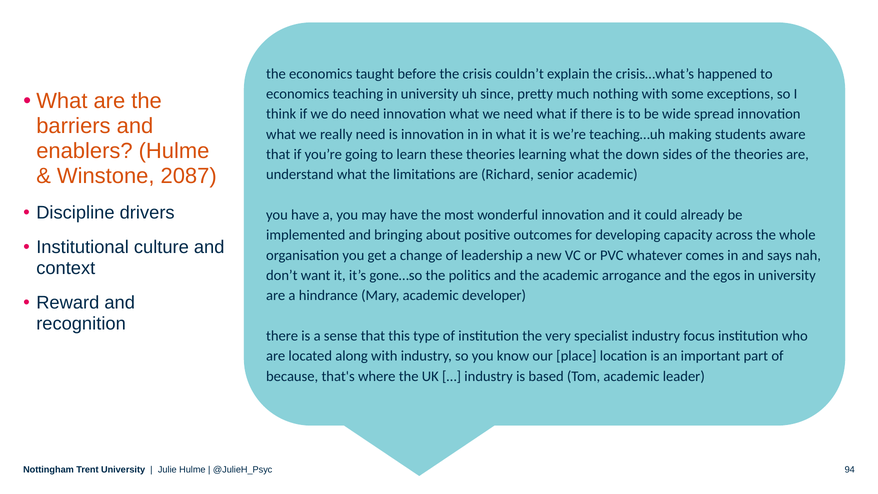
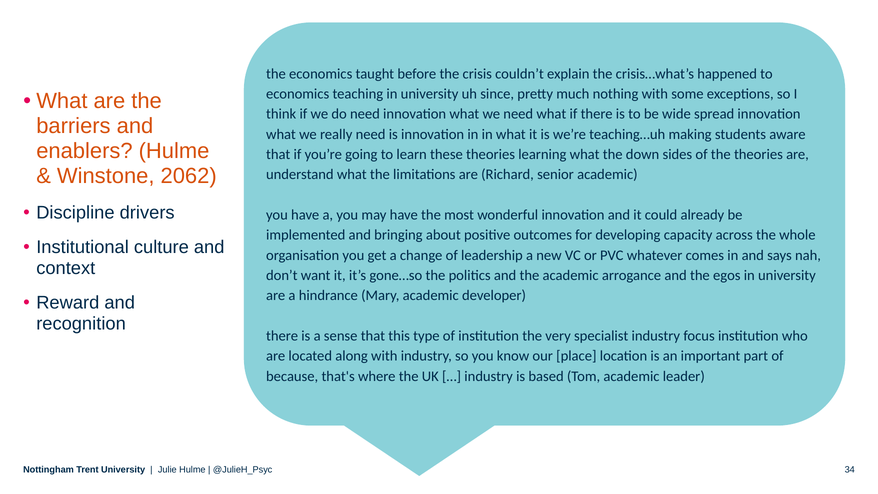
2087: 2087 -> 2062 (189, 176)
94: 94 -> 34 (850, 470)
